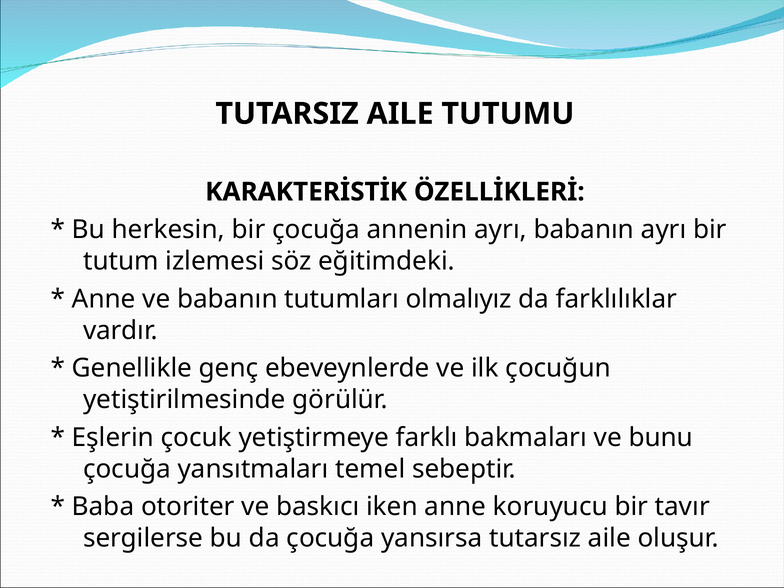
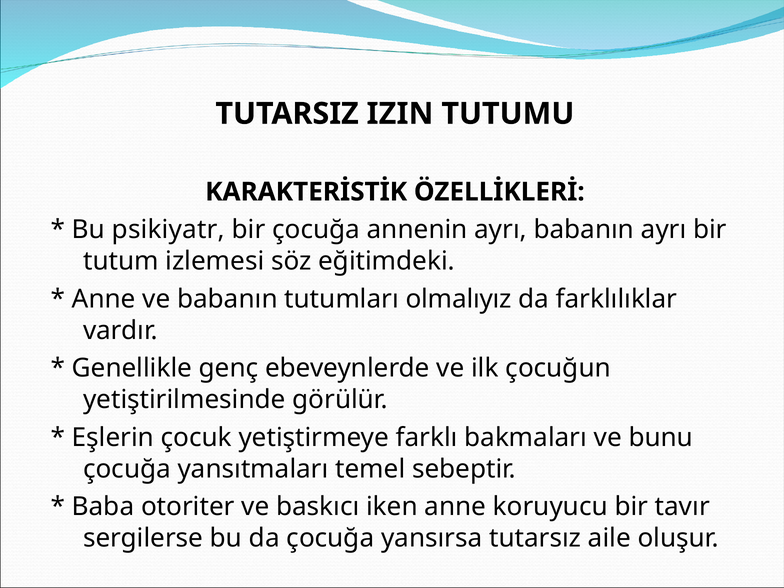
TUTARSIZ AILE: AILE -> IZIN (400, 114)
herkesin: herkesin -> psikiyatr (168, 230)
